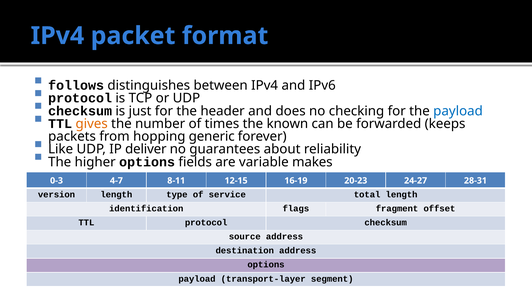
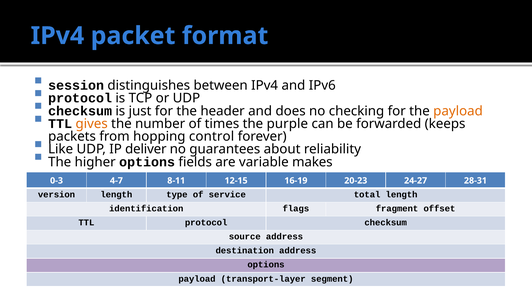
follows: follows -> session (76, 86)
payload colour: blue -> orange (458, 111)
known: known -> purple (287, 124)
generic: generic -> control (212, 137)
